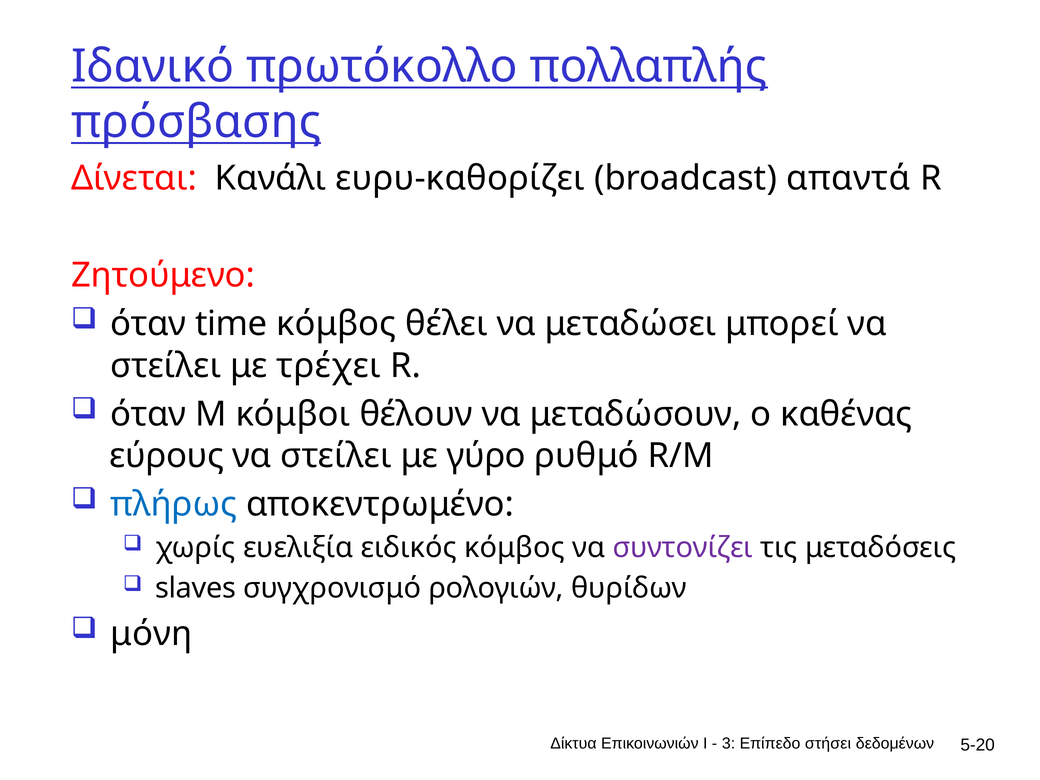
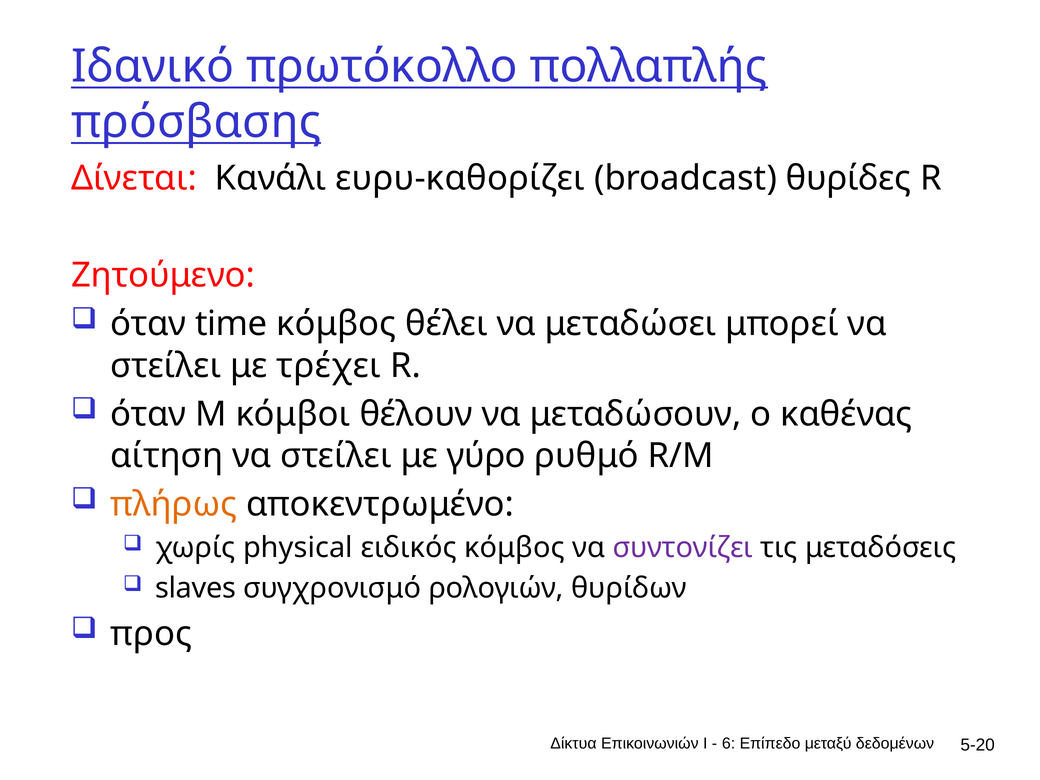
απαντά: απαντά -> θυρίδες (849, 178)
εύρους: εύρους -> αίτηση (167, 456)
πλήρως colour: blue -> orange (174, 504)
ευελιξία: ευελιξία -> physical (298, 548)
μόνη: μόνη -> προς (151, 634)
3: 3 -> 6 (729, 744)
στήσει: στήσει -> μεταξύ (828, 744)
